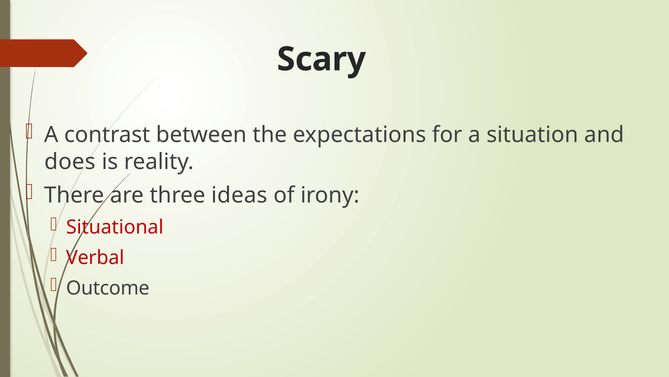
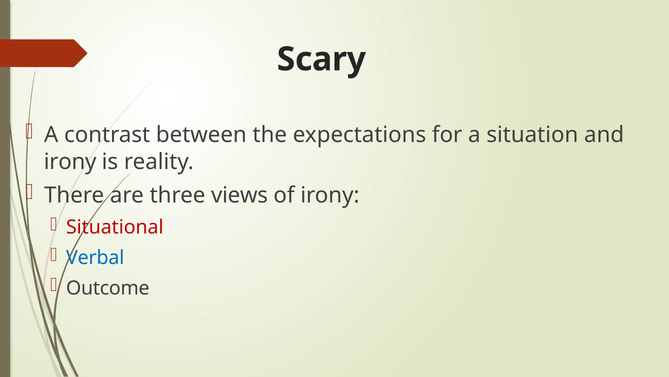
does: does -> irony (70, 161)
ideas: ideas -> views (240, 195)
Verbal colour: red -> blue (95, 257)
